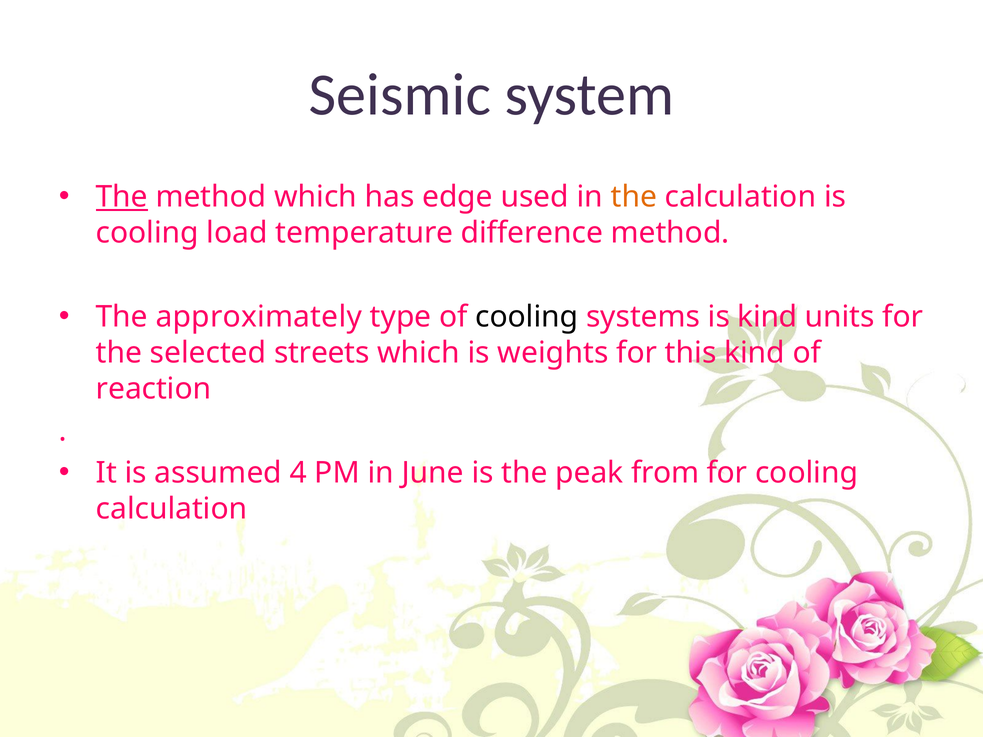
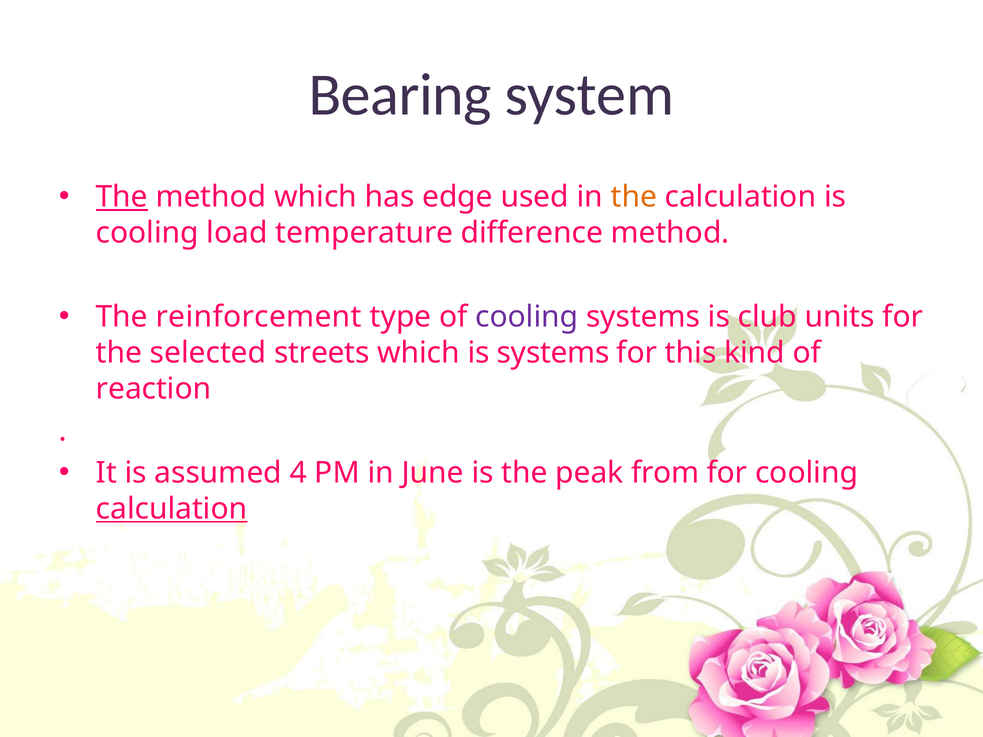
Seismic: Seismic -> Bearing (400, 95)
approximately: approximately -> reinforcement (259, 317)
cooling colour: black -> purple (527, 317)
is kind: kind -> club (767, 317)
is weights: weights -> systems (553, 353)
calculation underline: none -> present (172, 509)
